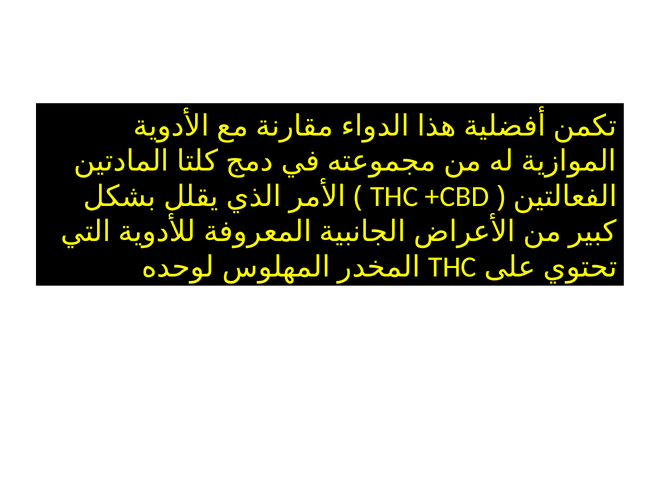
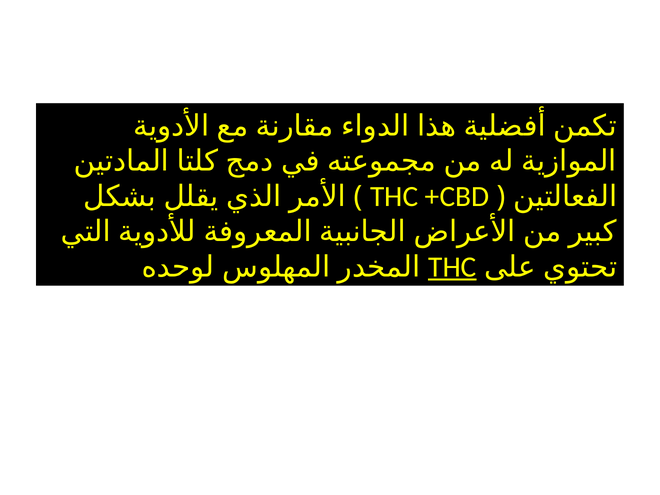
THC underline: none -> present (452, 267)
